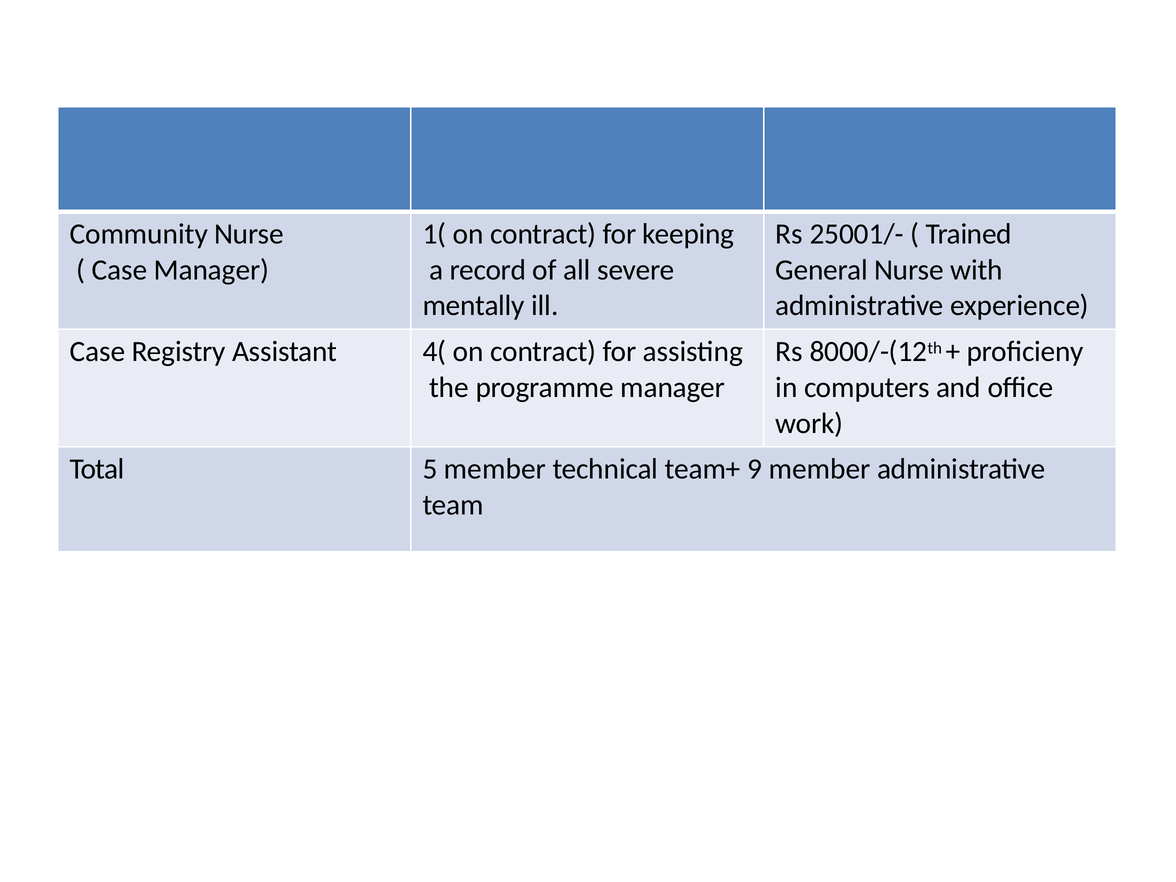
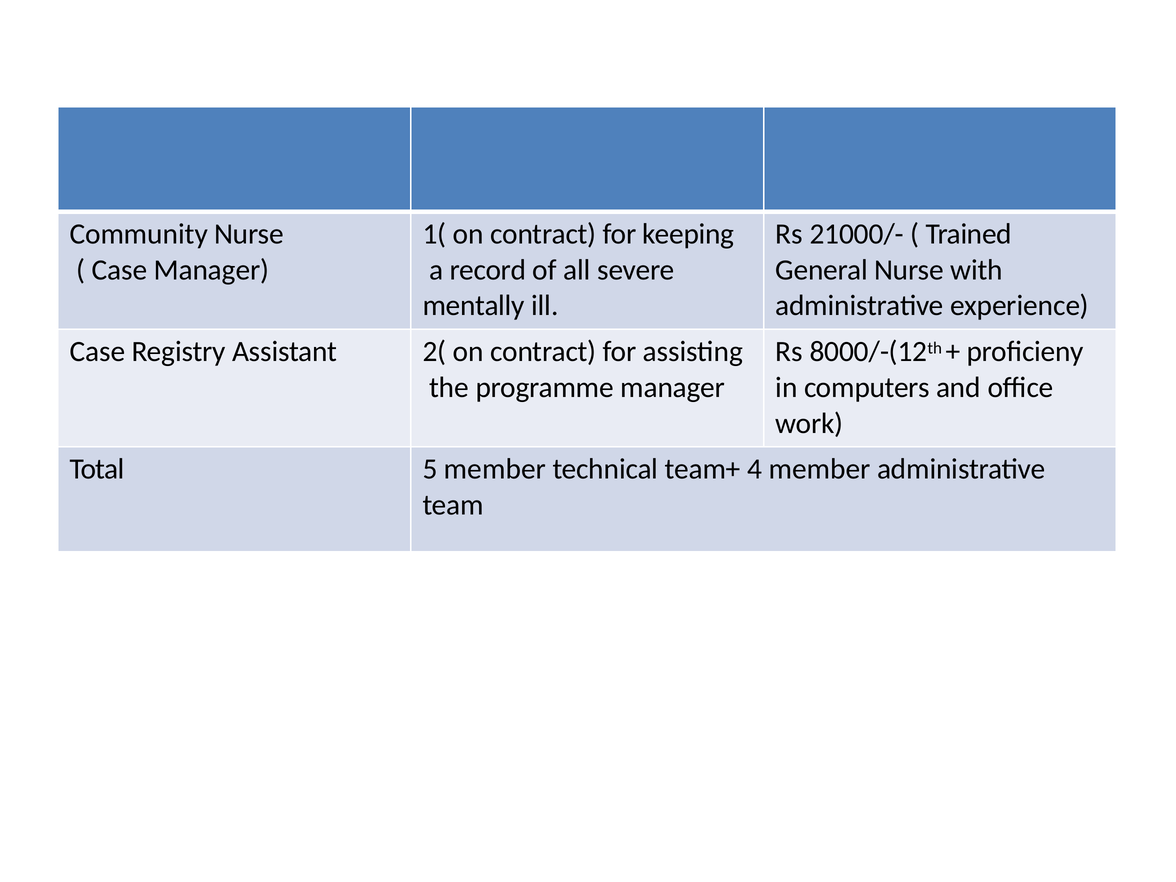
25001/-: 25001/- -> 21000/- (857, 234)
4(: 4( -> 2( (435, 352)
9: 9 -> 4 (755, 469)
